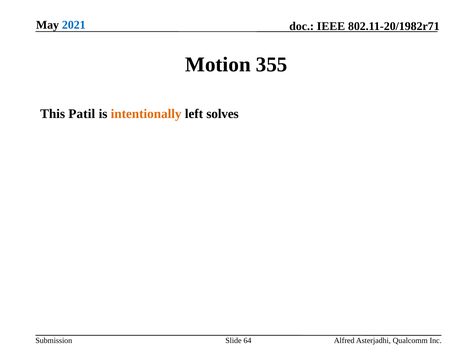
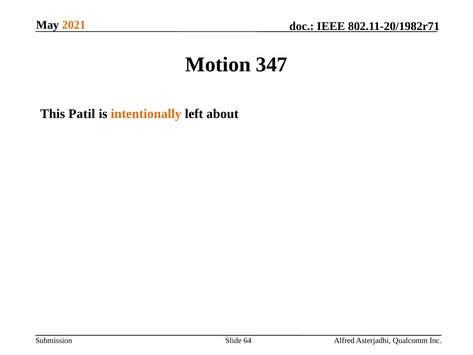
2021 colour: blue -> orange (74, 25)
355: 355 -> 347 (272, 64)
solves: solves -> about (222, 114)
